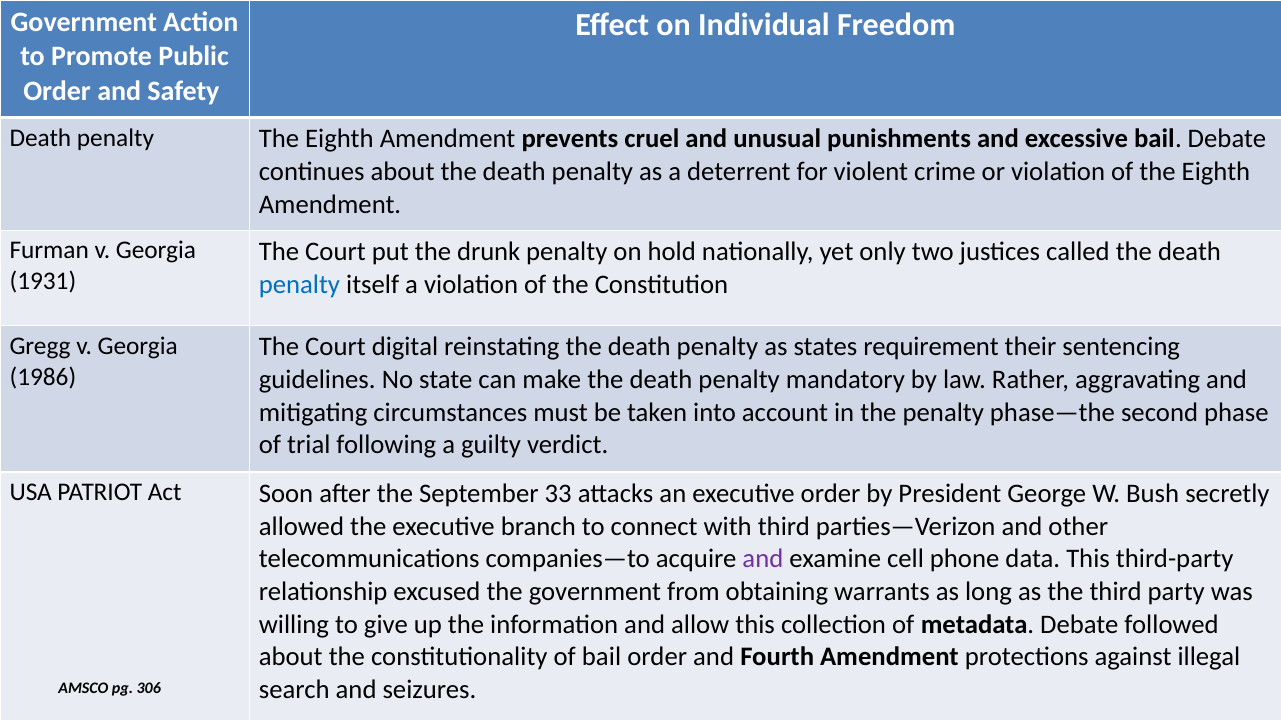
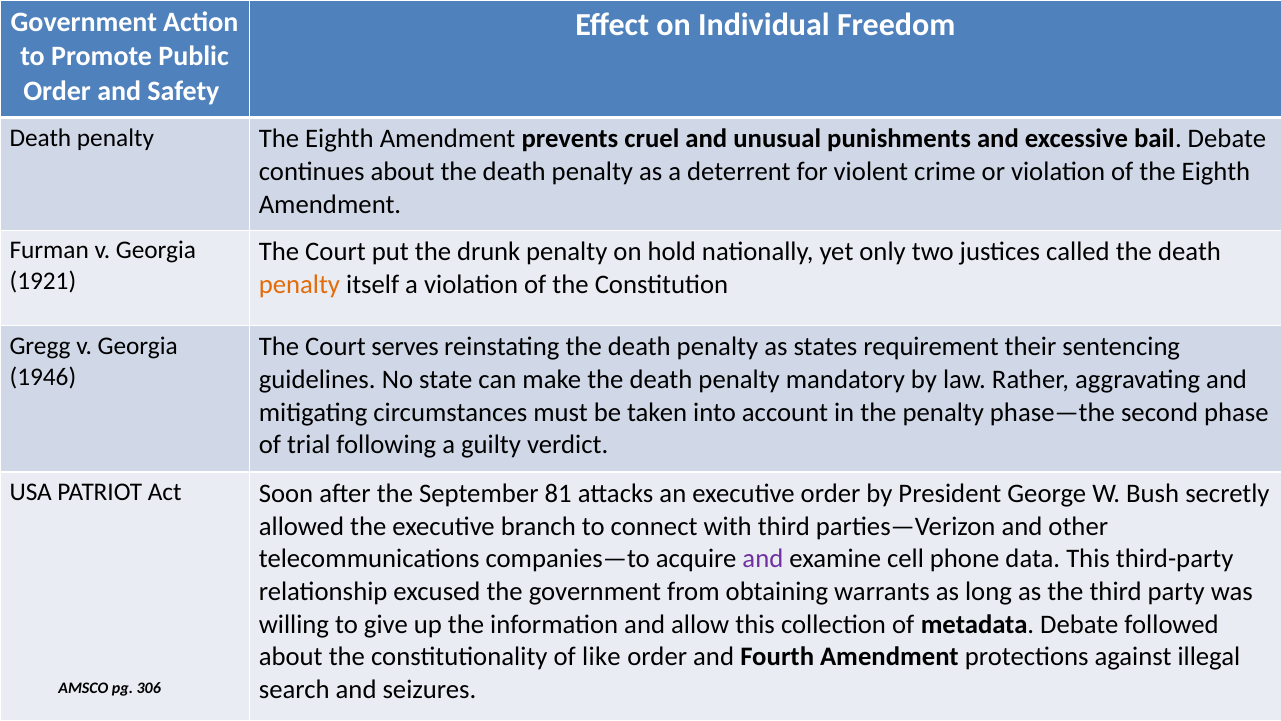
1931: 1931 -> 1921 (43, 281)
penalty colour: blue -> orange (299, 284)
digital: digital -> serves (405, 347)
1986: 1986 -> 1946 (43, 376)
33: 33 -> 81 (558, 493)
of bail: bail -> like (601, 657)
